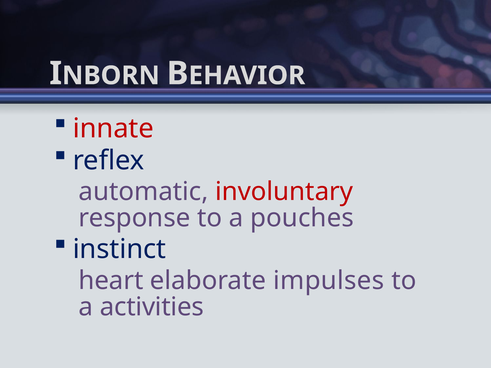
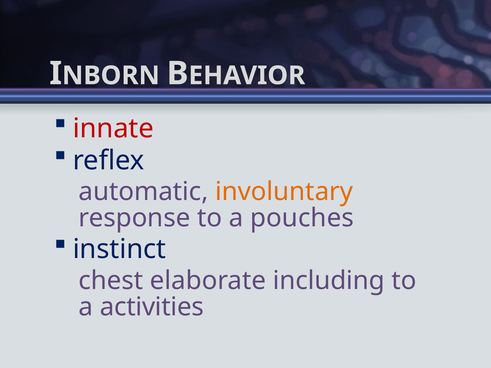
involuntary colour: red -> orange (284, 192)
heart: heart -> chest (111, 281)
impulses: impulses -> including (329, 281)
